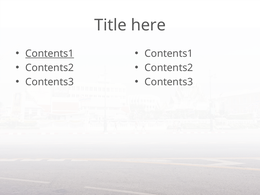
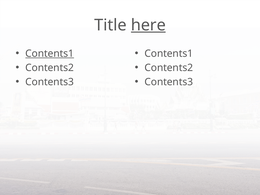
here underline: none -> present (148, 25)
